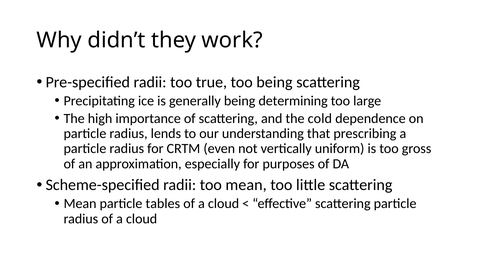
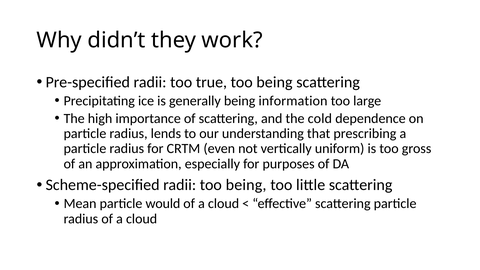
determining: determining -> information (293, 101)
radii too mean: mean -> being (246, 185)
tables: tables -> would (163, 204)
